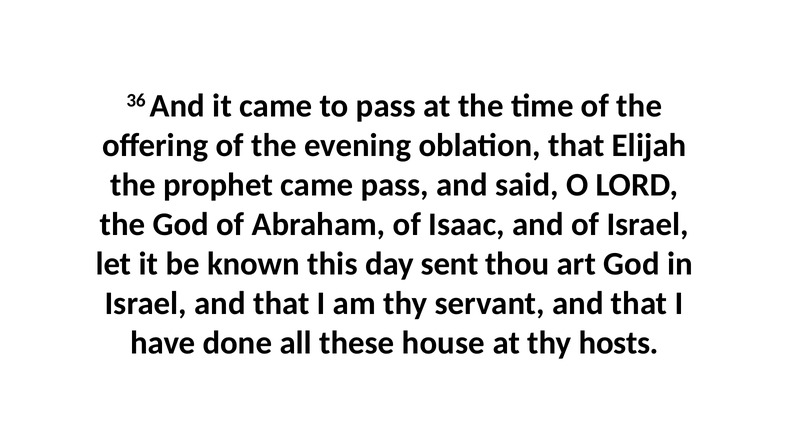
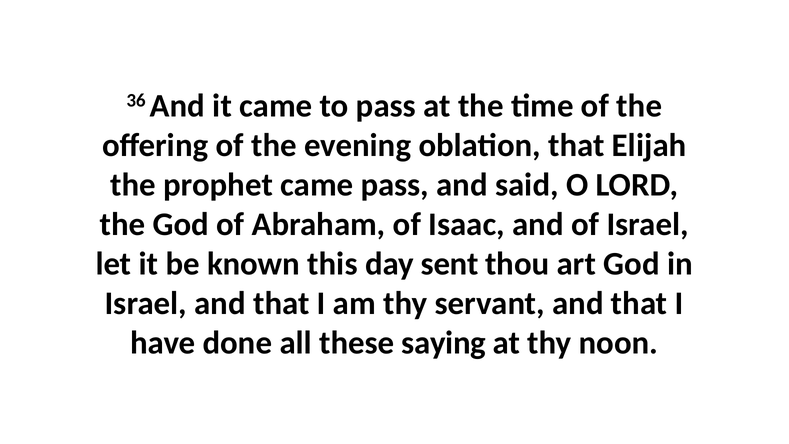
house: house -> saying (444, 343)
hosts: hosts -> noon (619, 343)
